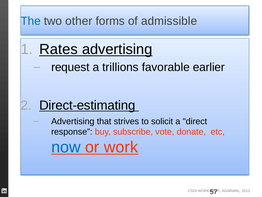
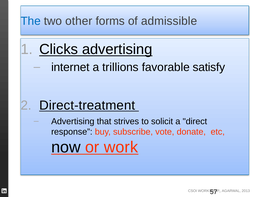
Rates: Rates -> Clicks (59, 49)
request: request -> internet (70, 67)
earlier: earlier -> satisfy (209, 67)
Direct-estimating: Direct-estimating -> Direct-treatment (87, 105)
now colour: blue -> black (66, 147)
